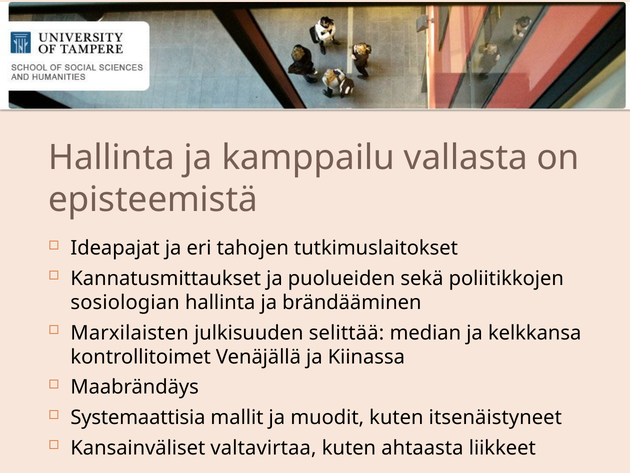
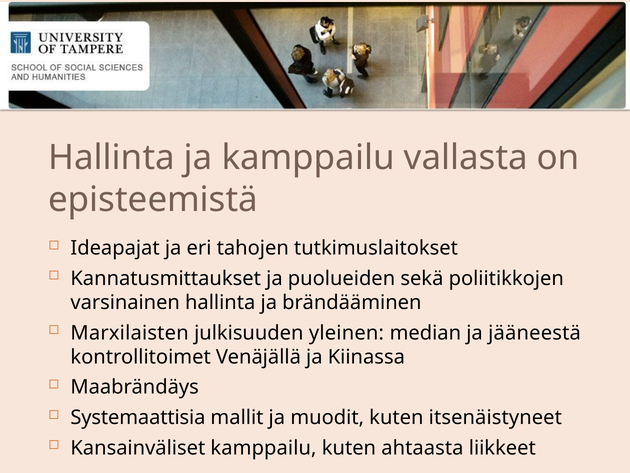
sosiologian: sosiologian -> varsinainen (125, 302)
selittää: selittää -> yleinen (346, 333)
kelkkansa: kelkkansa -> jääneestä (535, 333)
Kansainväliset valtavirtaa: valtavirtaa -> kamppailu (263, 447)
